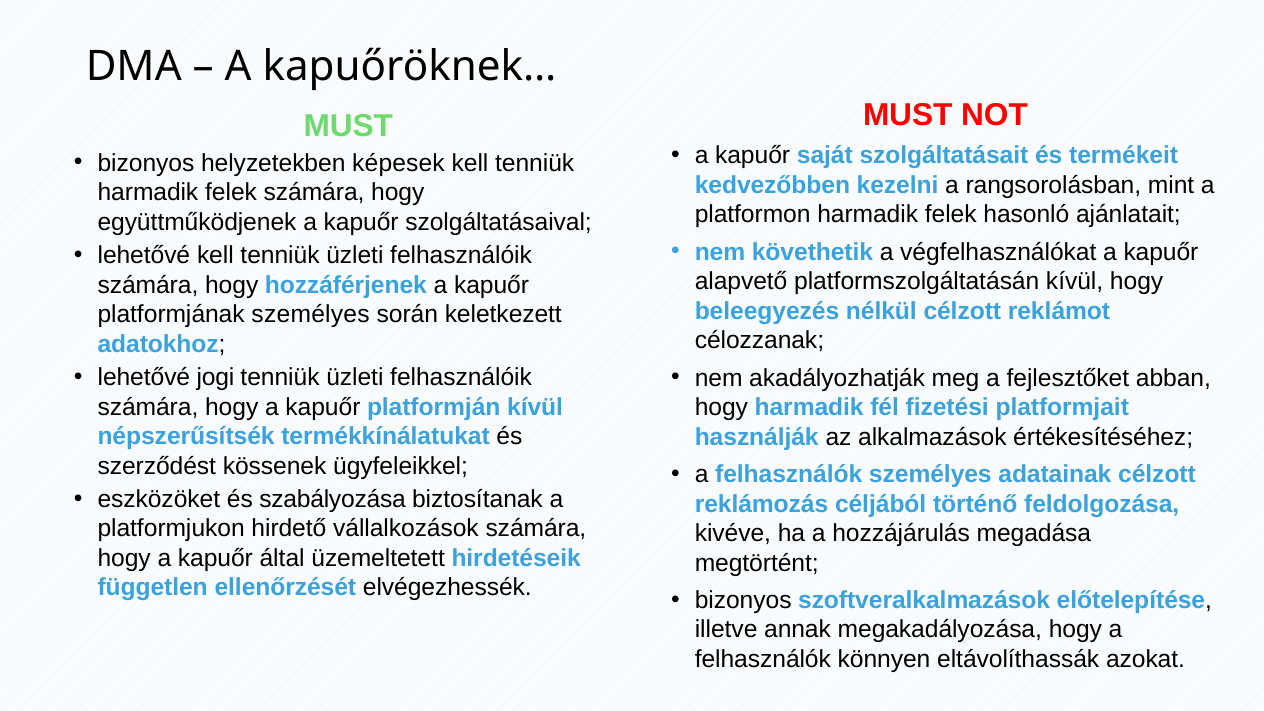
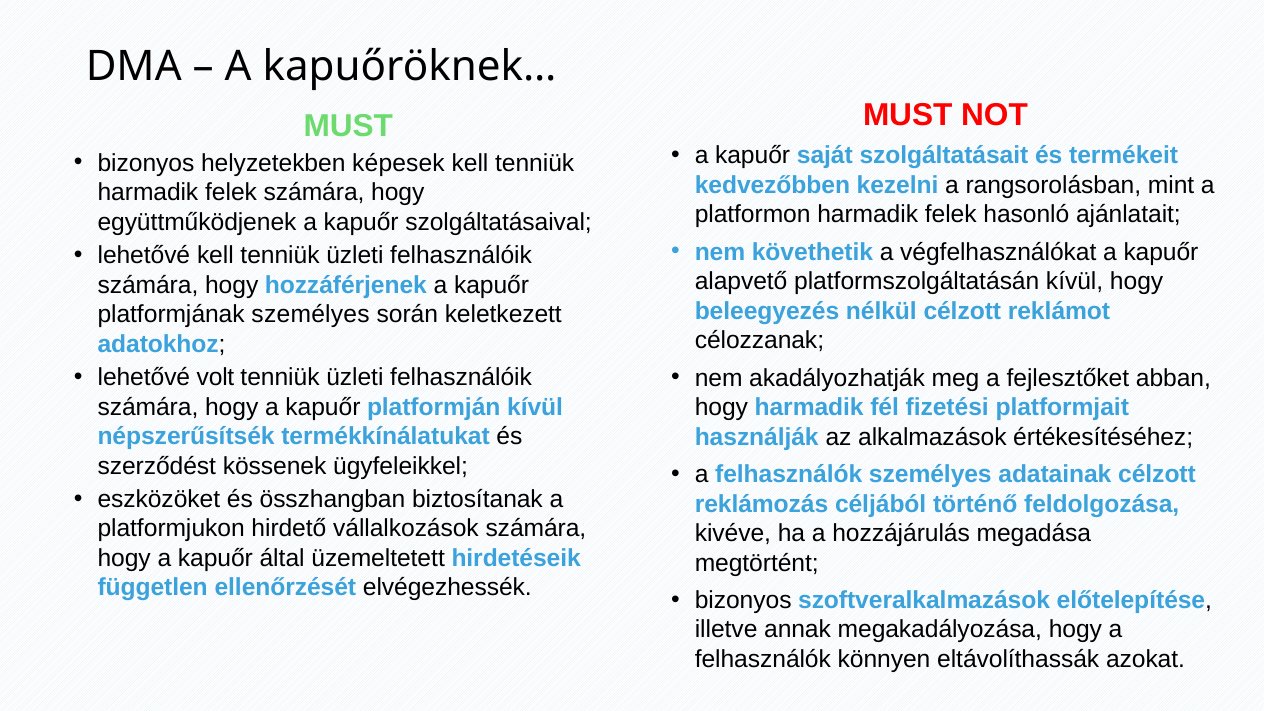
jogi: jogi -> volt (216, 377)
szabályozása: szabályozása -> összhangban (332, 499)
